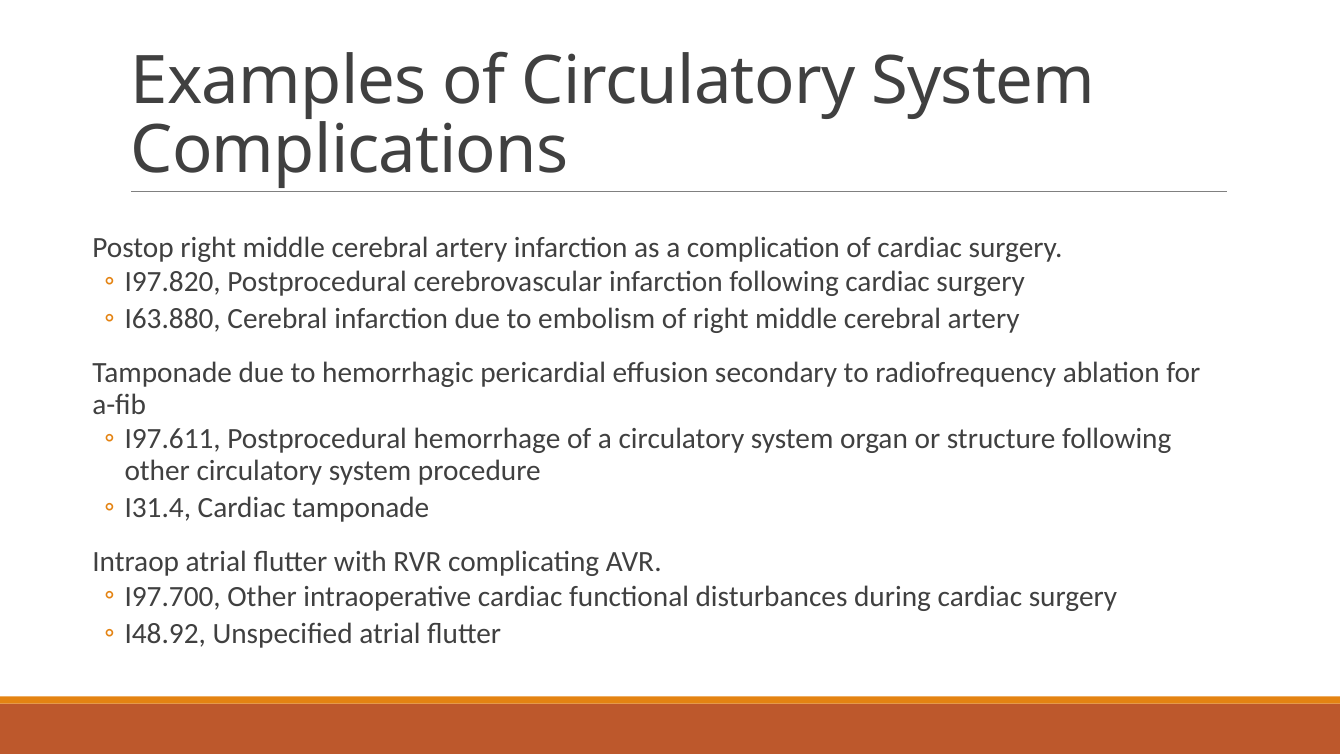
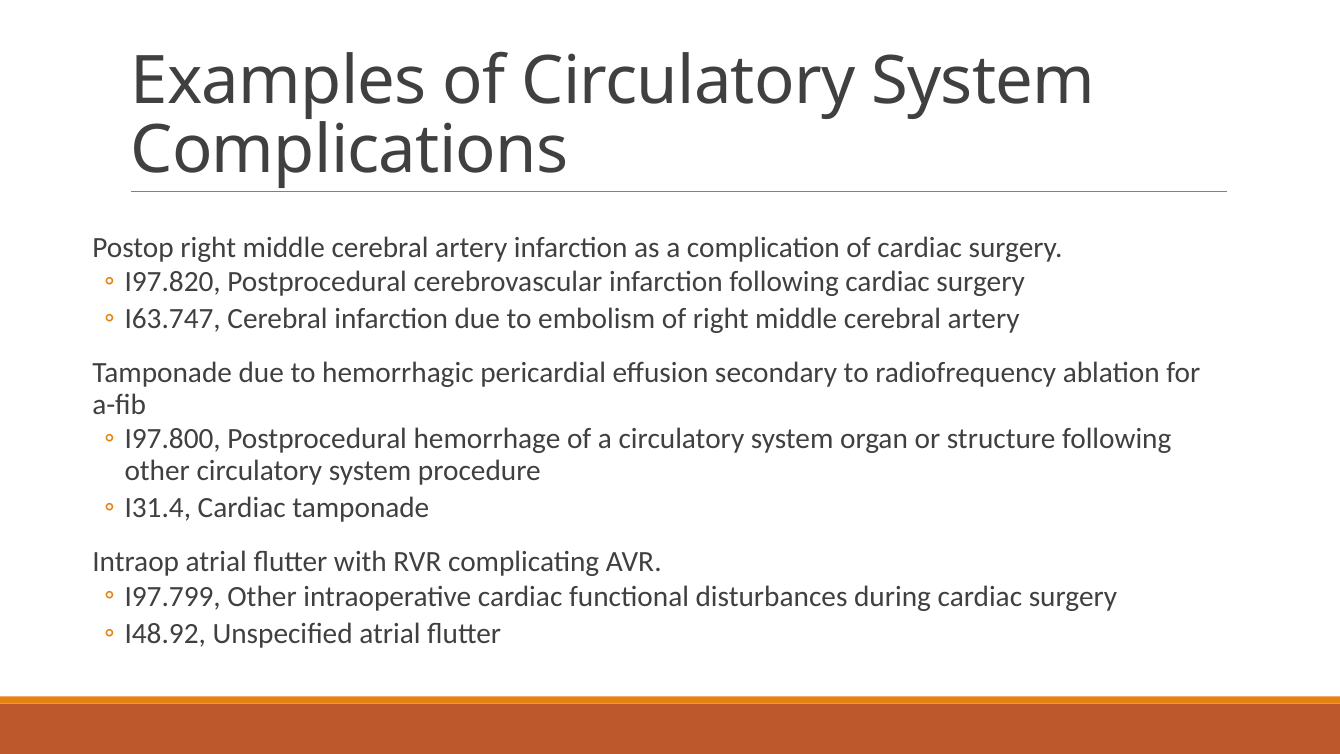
I63.880: I63.880 -> I63.747 (173, 319)
I97.611: I97.611 -> I97.800 (173, 439)
I97.700: I97.700 -> I97.799 (173, 596)
